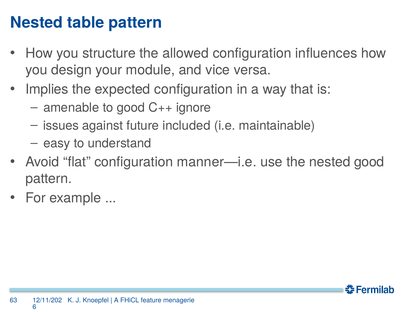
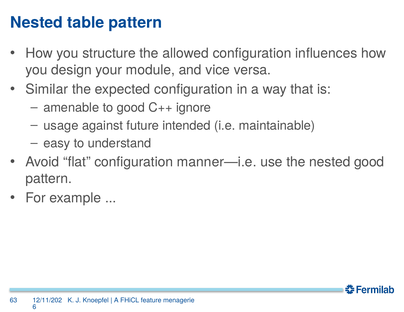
Implies: Implies -> Similar (47, 89)
issues: issues -> usage (61, 126)
included: included -> intended (187, 126)
